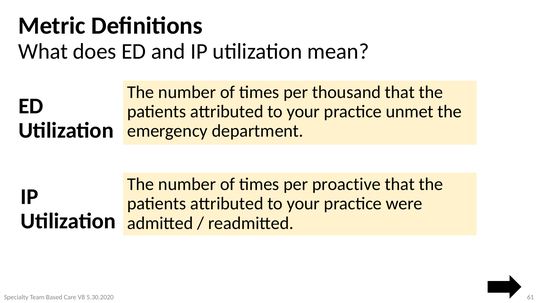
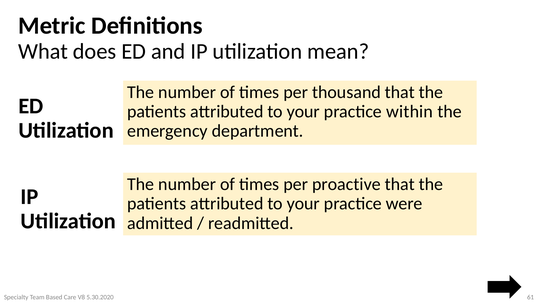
unmet: unmet -> within (410, 112)
